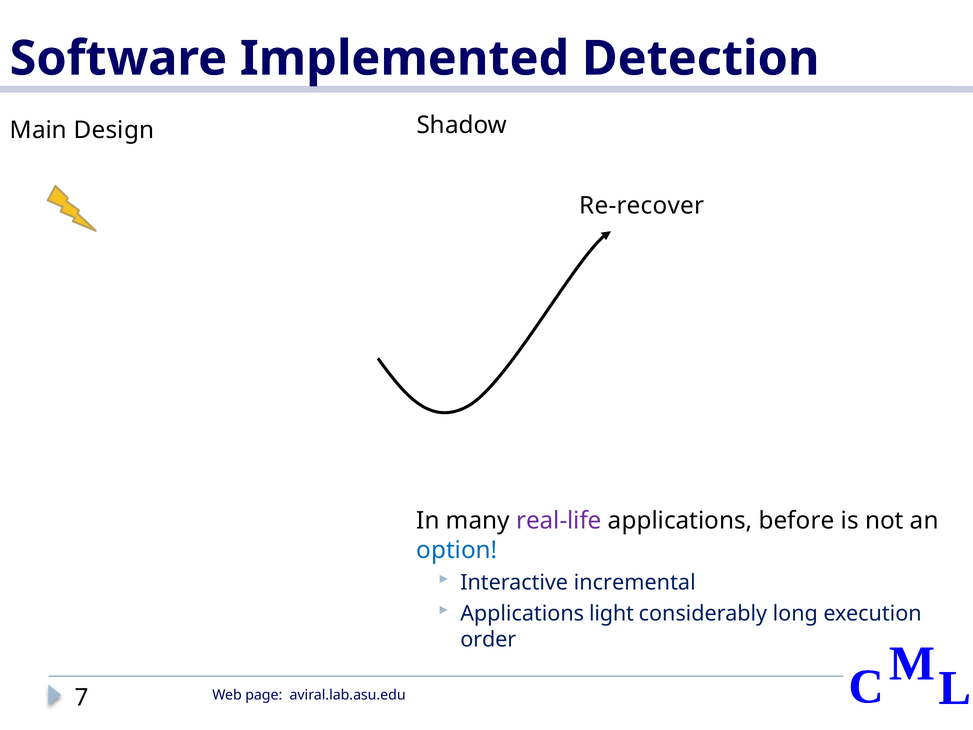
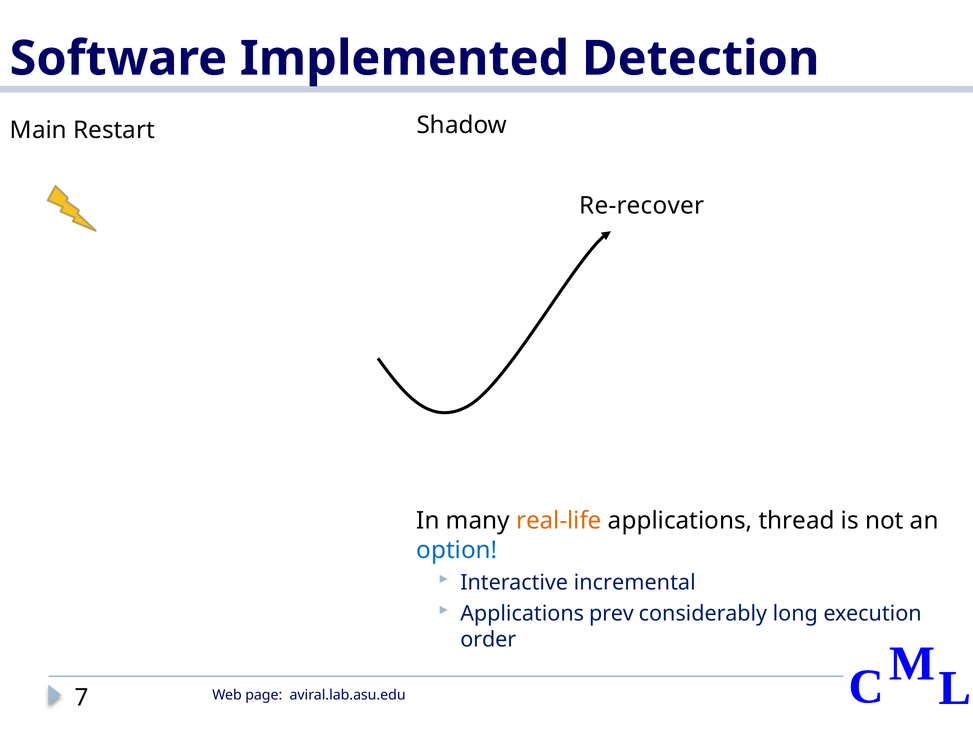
Design: Design -> Restart (114, 130)
real-life colour: purple -> orange (559, 521)
before: before -> thread (797, 521)
light: light -> prev (611, 613)
